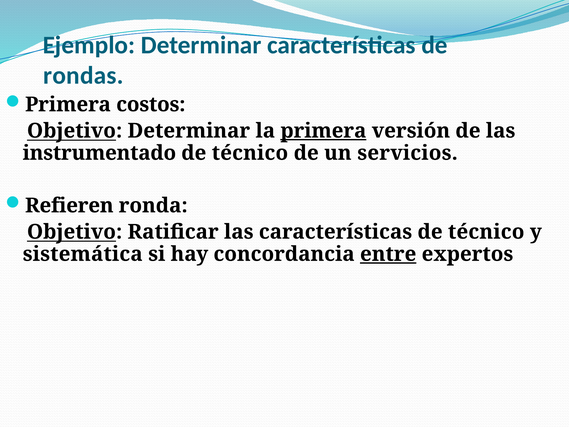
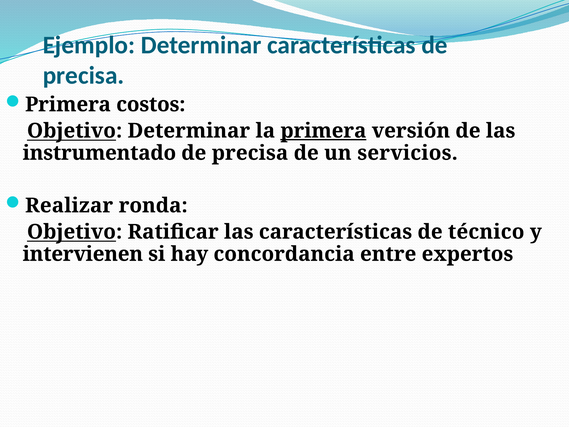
rondas: rondas -> precisa (83, 75)
técnico: técnico -> precisa (250, 153)
Refieren: Refieren -> Realizar (69, 205)
sistemática: sistemática -> intervienen (83, 254)
entre underline: present -> none (388, 254)
